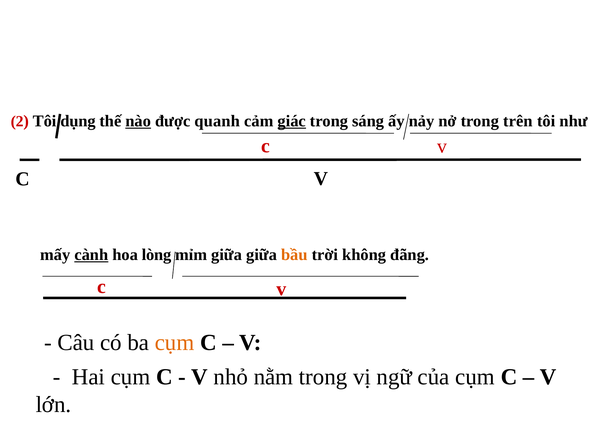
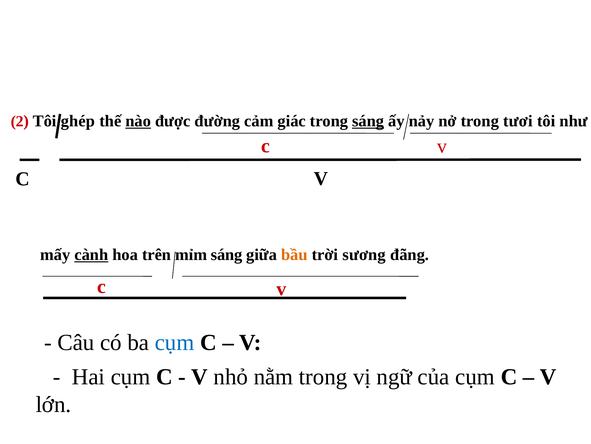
dụng: dụng -> ghép (78, 121)
quanh: quanh -> đường (217, 121)
giác underline: present -> none (292, 121)
sáng underline: none -> present (368, 121)
trên: trên -> tươi (518, 121)
lòng: lòng -> trên (157, 254)
mỉm giữa: giữa -> sáng (227, 254)
không: không -> sương (364, 254)
cụm colour: orange -> blue (175, 342)
